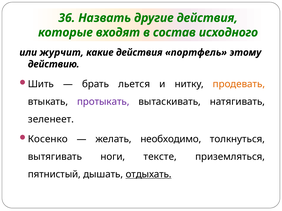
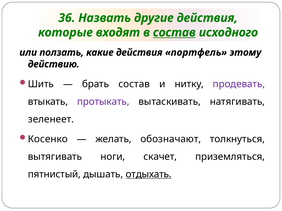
состав underline: none -> present (174, 33)
журчит: журчит -> ползать (62, 53)
брать льется: льется -> состав (134, 84)
продевать colour: orange -> purple (239, 84)
необходимо: необходимо -> обозначают (171, 139)
тексте: тексте -> скачет (160, 157)
